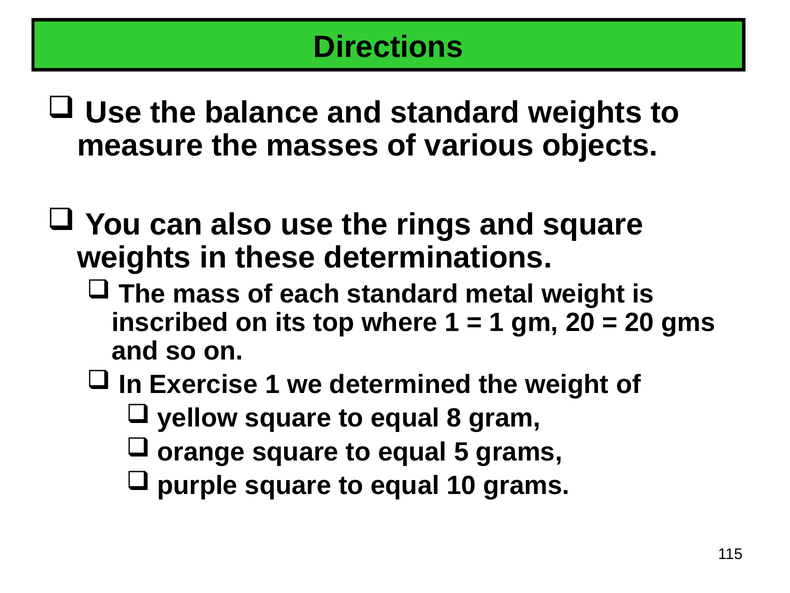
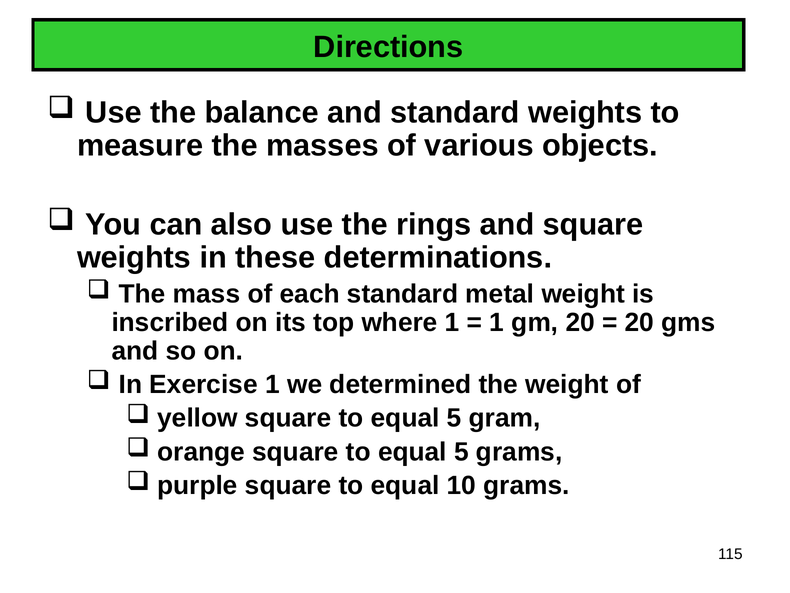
8: 8 -> 5 (454, 418)
